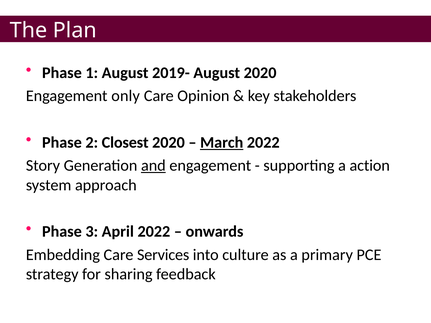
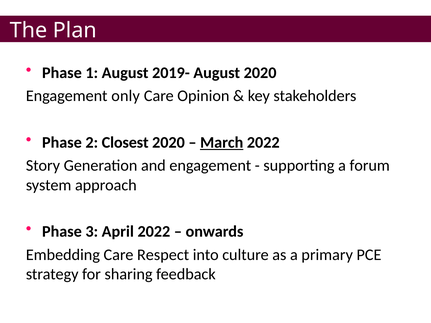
and underline: present -> none (153, 166)
action: action -> forum (370, 166)
Services: Services -> Respect (163, 255)
